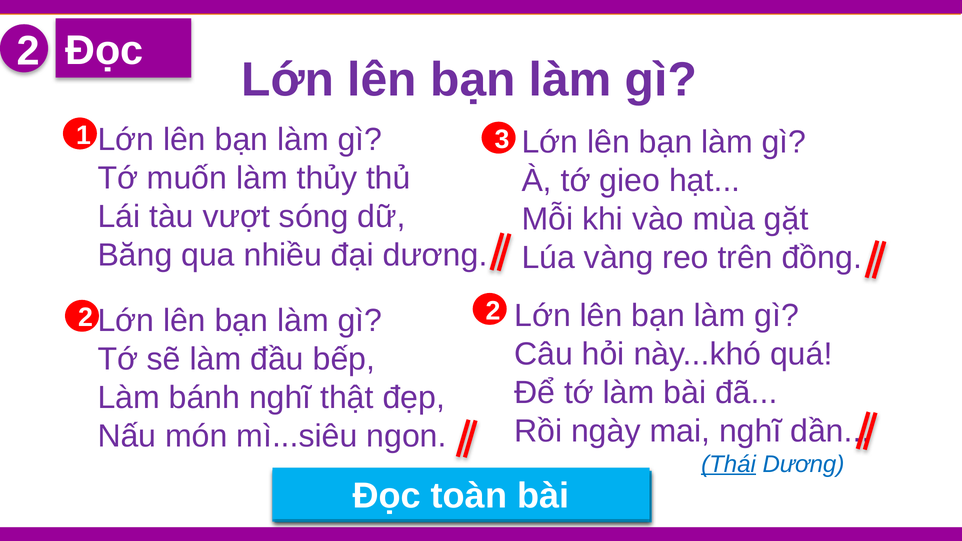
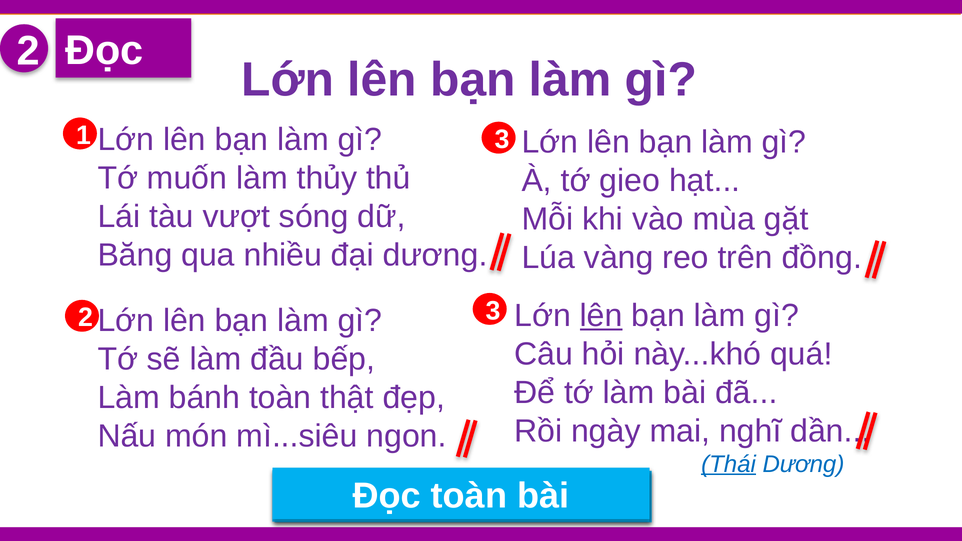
lên underline: none -> present (601, 316)
2 2: 2 -> 3 (493, 311)
bánh nghĩ: nghĩ -> toàn (280, 398)
